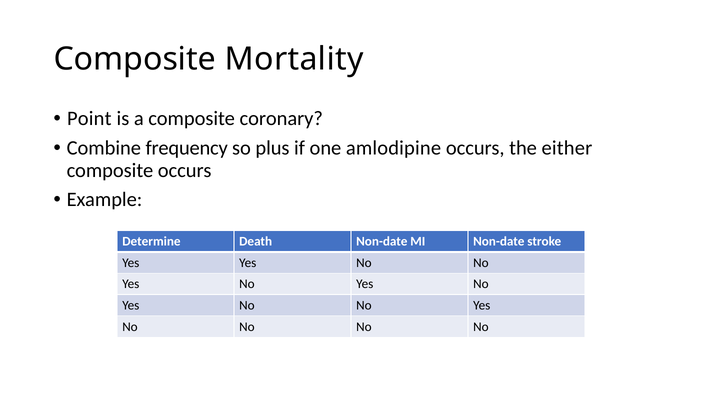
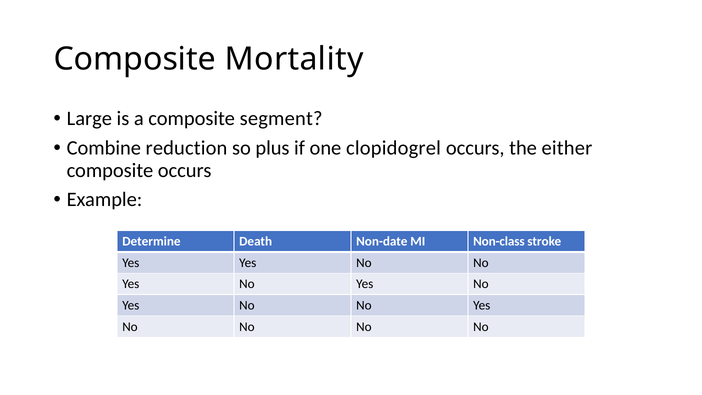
Point: Point -> Large (89, 119)
coronary: coronary -> segment (281, 119)
frequency: frequency -> reduction (186, 148)
amlodipine: amlodipine -> clopidogrel (393, 148)
MI Non-date: Non-date -> Non-class (499, 241)
